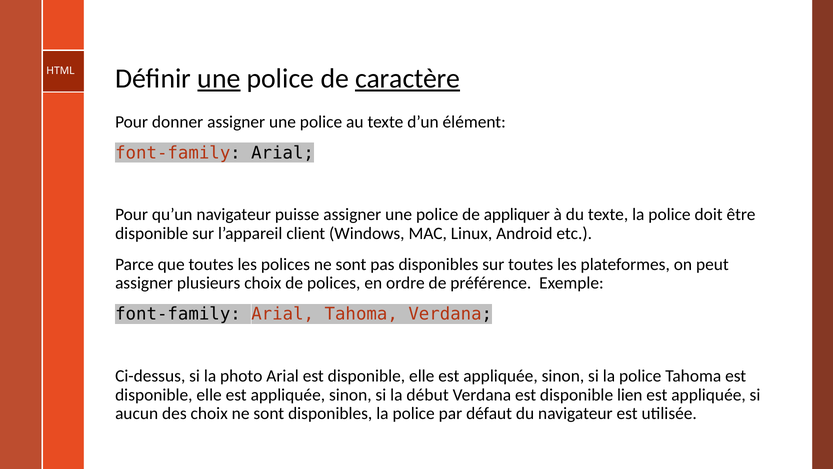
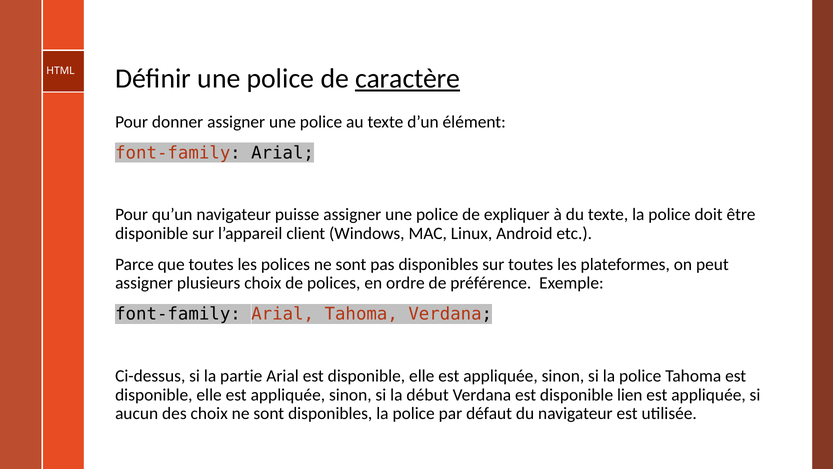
une underline: present -> none (219, 79)
appliquer: appliquer -> expliquer (517, 215)
photo: photo -> partie (241, 376)
